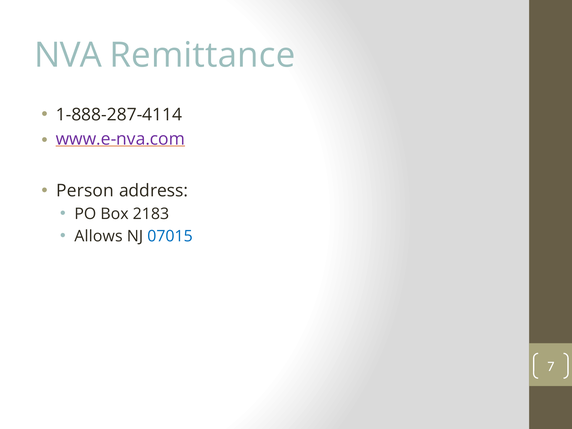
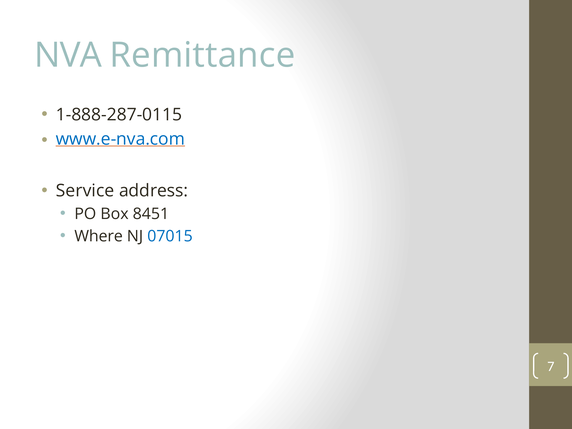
1-888-287-4114: 1-888-287-4114 -> 1-888-287-0115 (119, 115)
www.e-nva.com colour: purple -> blue (120, 139)
Person: Person -> Service (85, 191)
2183: 2183 -> 8451 (151, 214)
Allows: Allows -> Where (99, 236)
